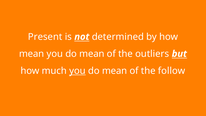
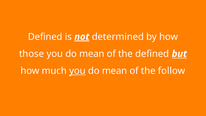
Present: Present -> Defined (45, 37)
not underline: none -> present (82, 37)
mean: mean -> those (32, 54)
the outliers: outliers -> defined (152, 54)
